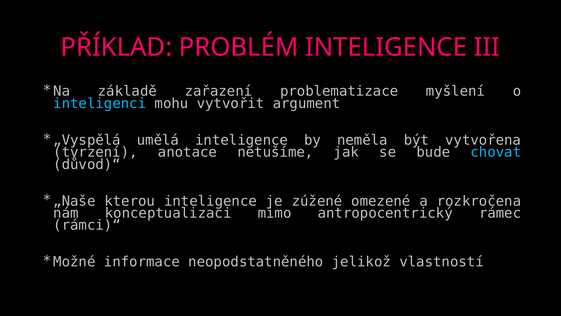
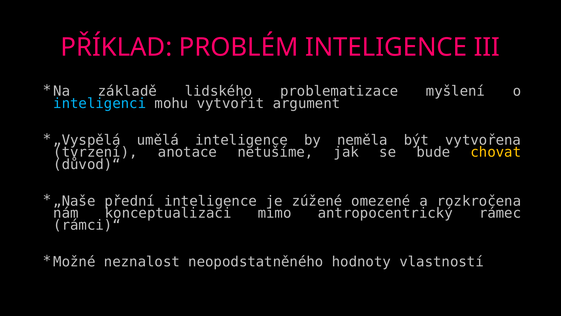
zařazení: zařazení -> lidského (219, 91)
chovat colour: light blue -> yellow (496, 152)
kterou: kterou -> přední (130, 201)
informace: informace -> neznalost (142, 262)
jelikož: jelikož -> hodnoty (361, 262)
